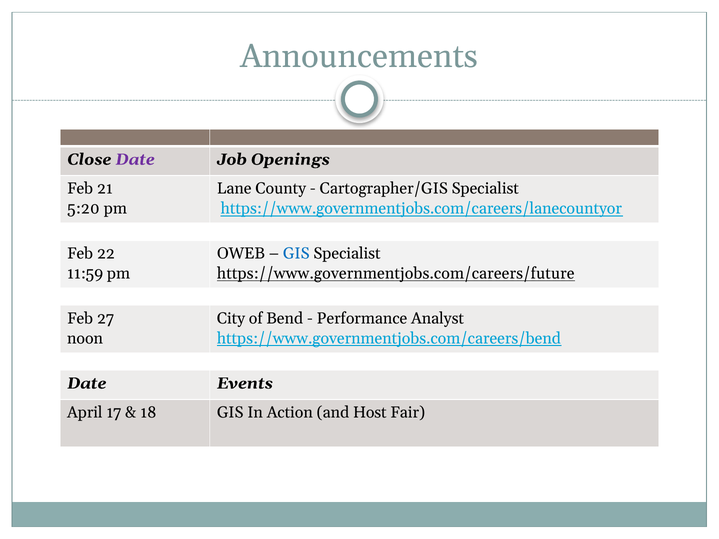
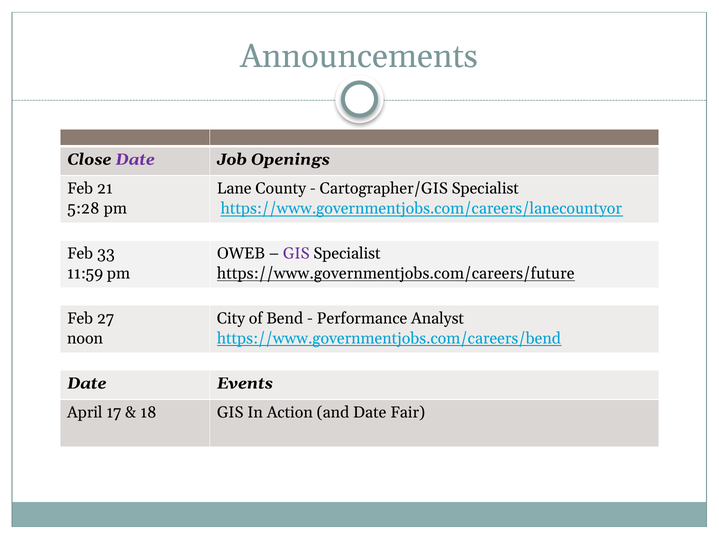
5:20: 5:20 -> 5:28 (83, 209)
22: 22 -> 33 (106, 254)
GIS colour: blue -> purple (296, 254)
and Host: Host -> Date (370, 413)
